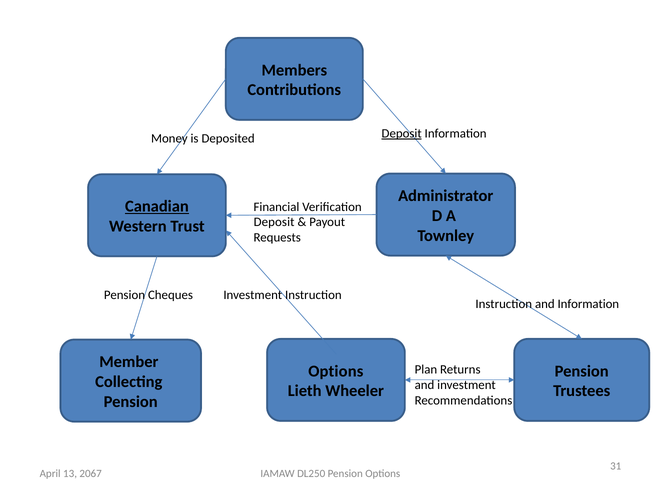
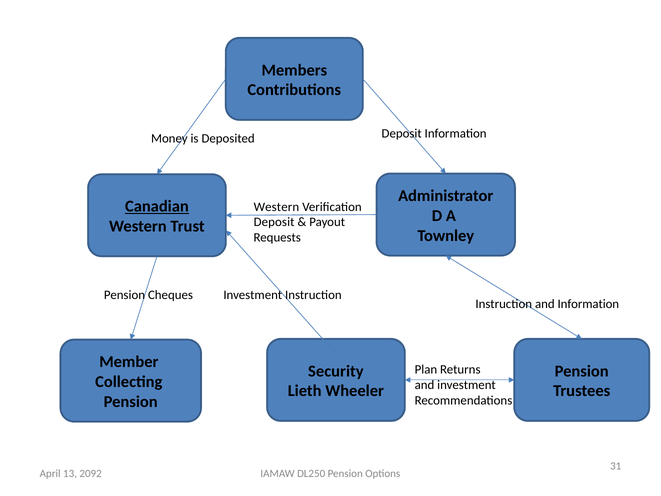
Deposit underline: present -> none (402, 134)
Financial: Financial -> Western (276, 207)
Options: Options -> Security (336, 371)
2067: 2067 -> 2092 (91, 473)
